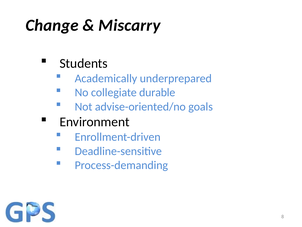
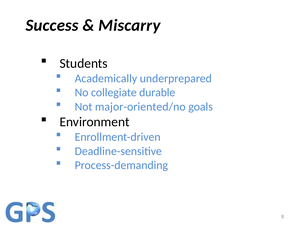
Change: Change -> Success (52, 25)
advise-oriented/no: advise-oriented/no -> major-oriented/no (140, 106)
